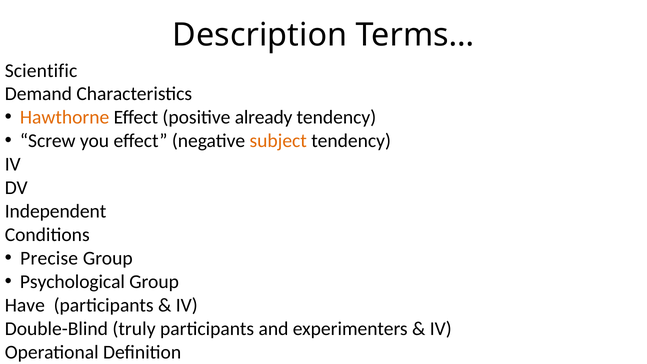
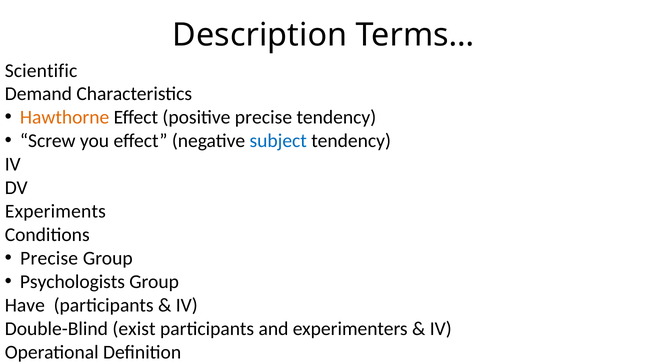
positive already: already -> precise (263, 117)
subject colour: orange -> blue (278, 141)
Independent: Independent -> Experiments (55, 211)
Psychological: Psychological -> Psychologists (72, 282)
truly: truly -> exist (134, 329)
